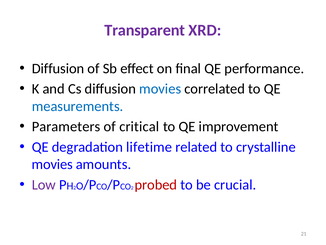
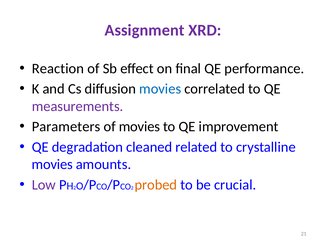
Transparent: Transparent -> Assignment (145, 30)
Diffusion: Diffusion -> Reaction (58, 68)
measurements colour: blue -> purple (78, 106)
of critical: critical -> movies (139, 126)
lifetime: lifetime -> cleaned (149, 147)
probed colour: red -> orange (156, 184)
